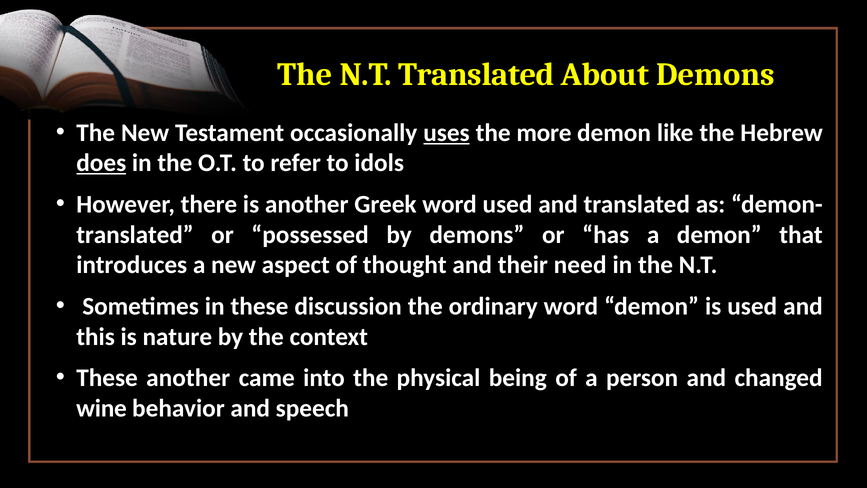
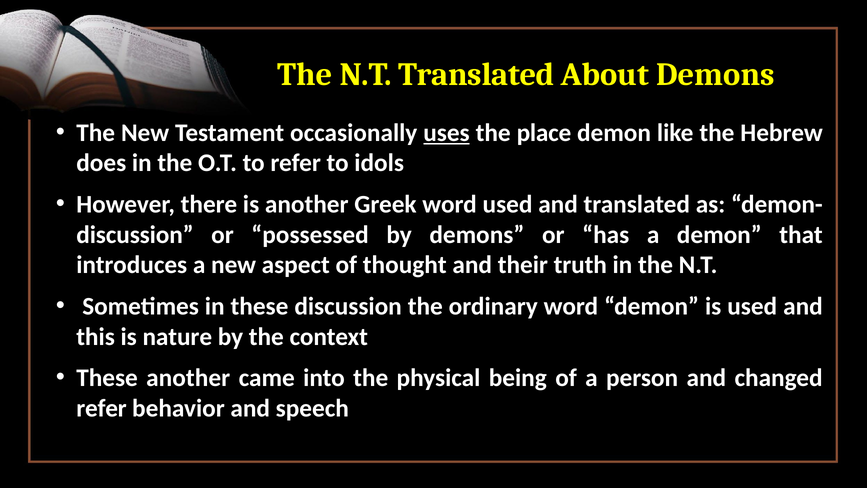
more: more -> place (544, 133)
does underline: present -> none (101, 163)
translated: translated -> discussion (135, 235)
need: need -> truth (580, 265)
wine: wine -> refer (102, 408)
